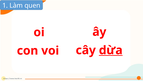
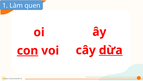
con underline: none -> present (28, 50)
